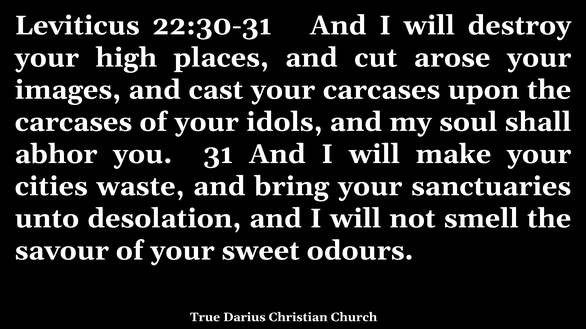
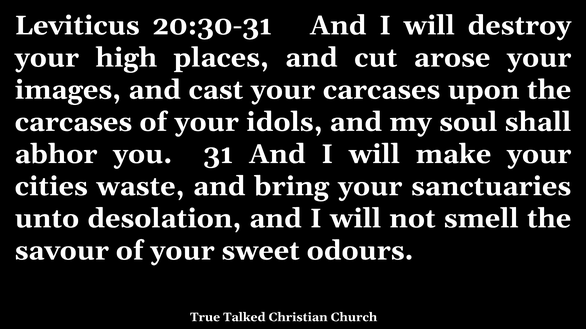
22:30-31: 22:30-31 -> 20:30-31 (212, 26)
Darius: Darius -> Talked (244, 318)
